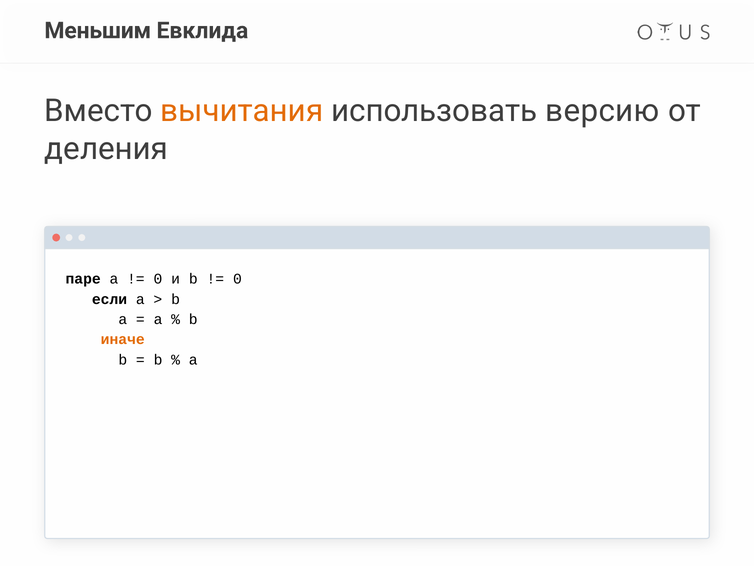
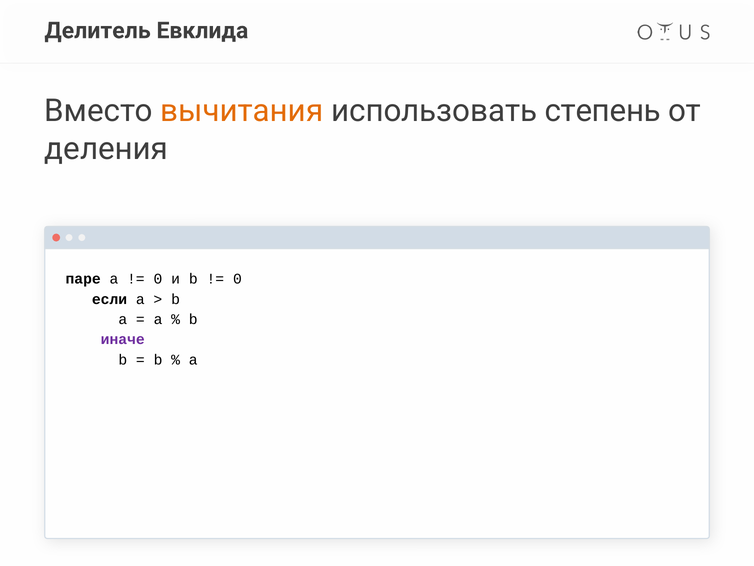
Меньшим: Меньшим -> Делитель (98, 31)
версию: версию -> степень (603, 111)
иначе colour: orange -> purple (123, 339)
